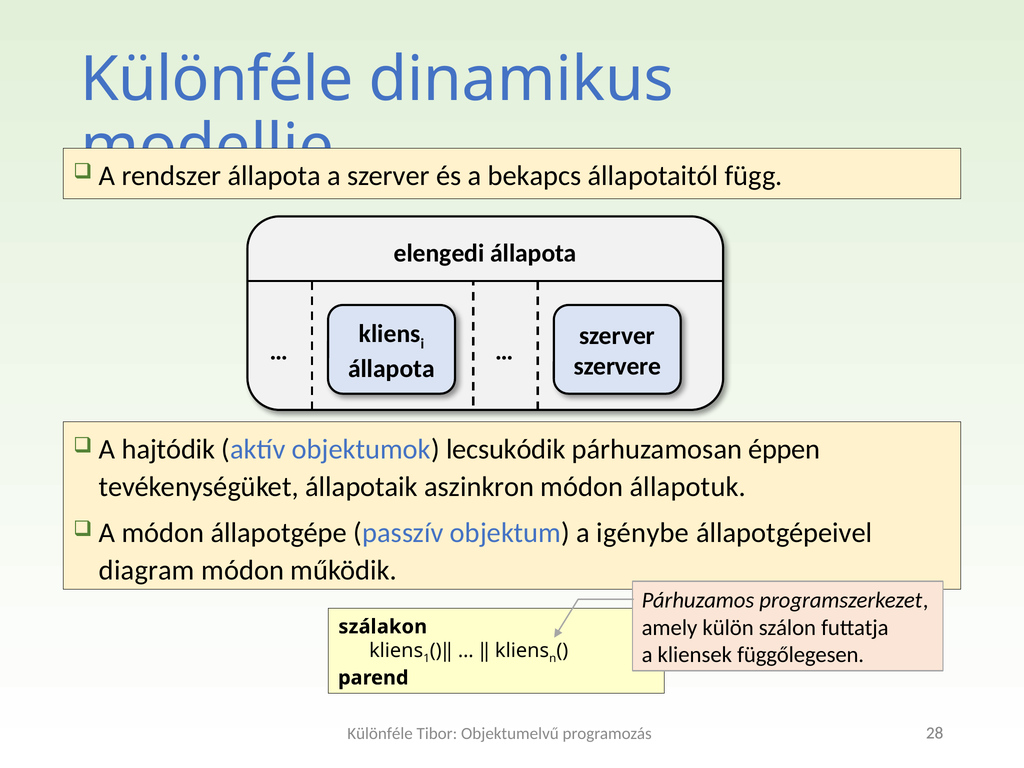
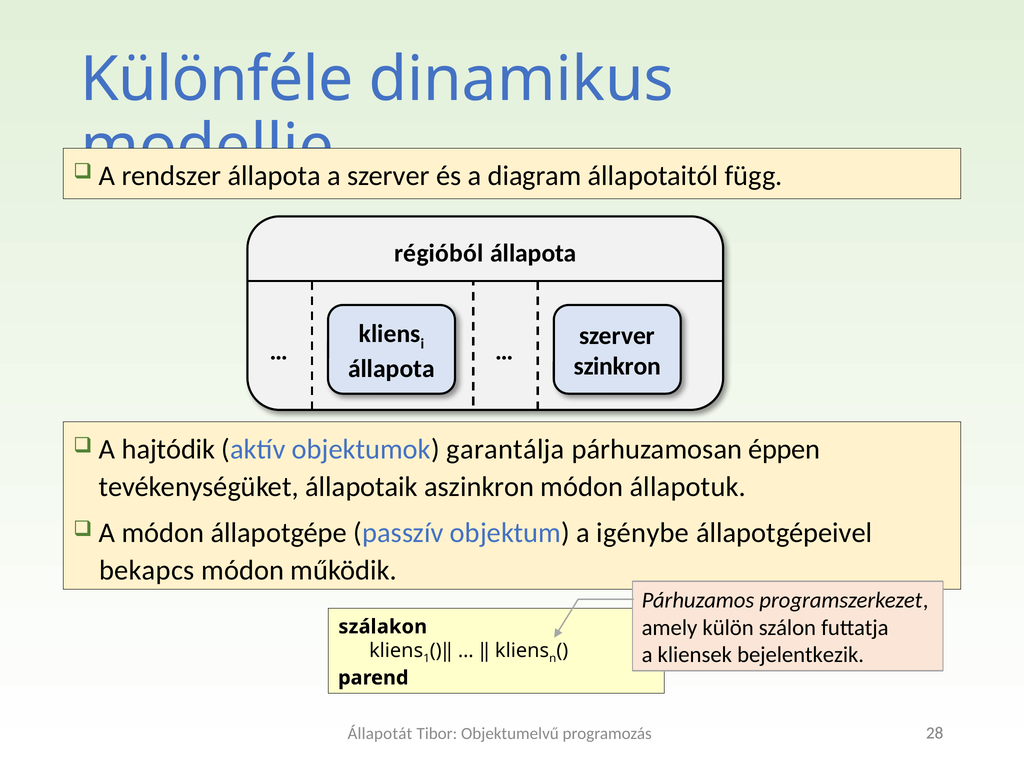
bekapcs: bekapcs -> diagram (535, 176)
elengedi: elengedi -> régióból (439, 253)
szervere: szervere -> szinkron (617, 366)
lecsukódik: lecsukódik -> garantálja (505, 449)
diagram: diagram -> bekapcs (147, 571)
függőlegesen: függőlegesen -> bejelentkezik (801, 655)
Különféle: Különféle -> Állapotát (380, 733)
